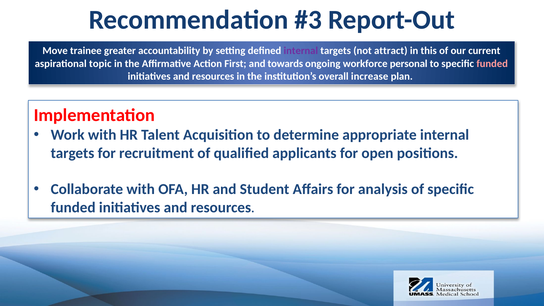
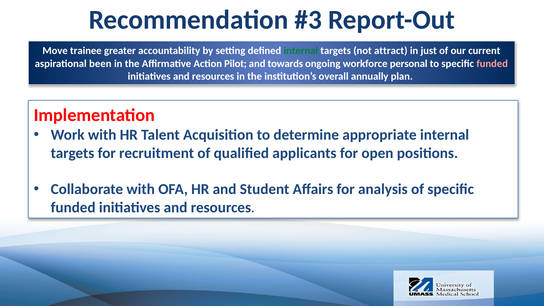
internal colour: purple -> green (301, 51)
this: this -> just (429, 51)
topic: topic -> been (100, 64)
First: First -> Pilot (235, 64)
increase: increase -> annually (370, 76)
